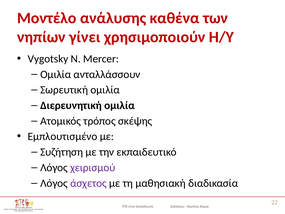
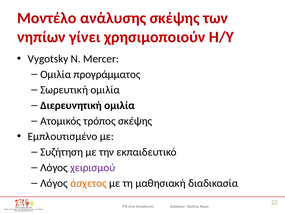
ανάλυσης καθένα: καθένα -> σκέψης (175, 18)
ανταλλάσσουν: ανταλλάσσουν -> προγράμματος (107, 74)
άσχετος colour: purple -> orange (88, 183)
